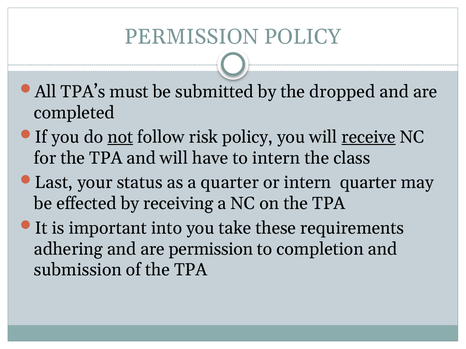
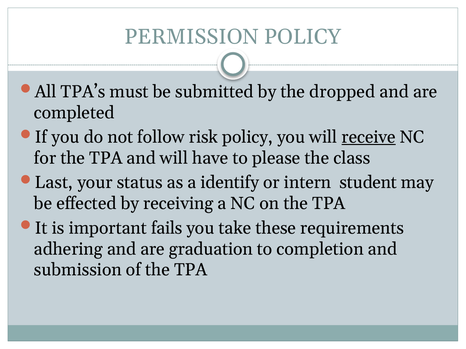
not underline: present -> none (120, 137)
to intern: intern -> please (276, 158)
a quarter: quarter -> identify (230, 183)
intern quarter: quarter -> student (368, 183)
into: into -> fails (167, 228)
are permission: permission -> graduation (211, 249)
